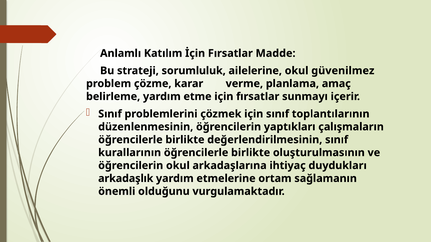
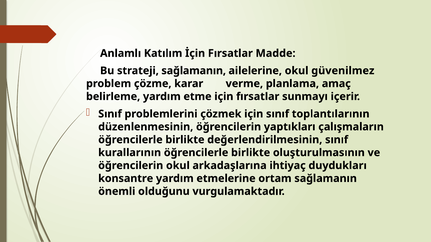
strateji sorumluluk: sorumluluk -> sağlamanın (194, 71)
arkadaşlık: arkadaşlık -> konsantre (126, 179)
